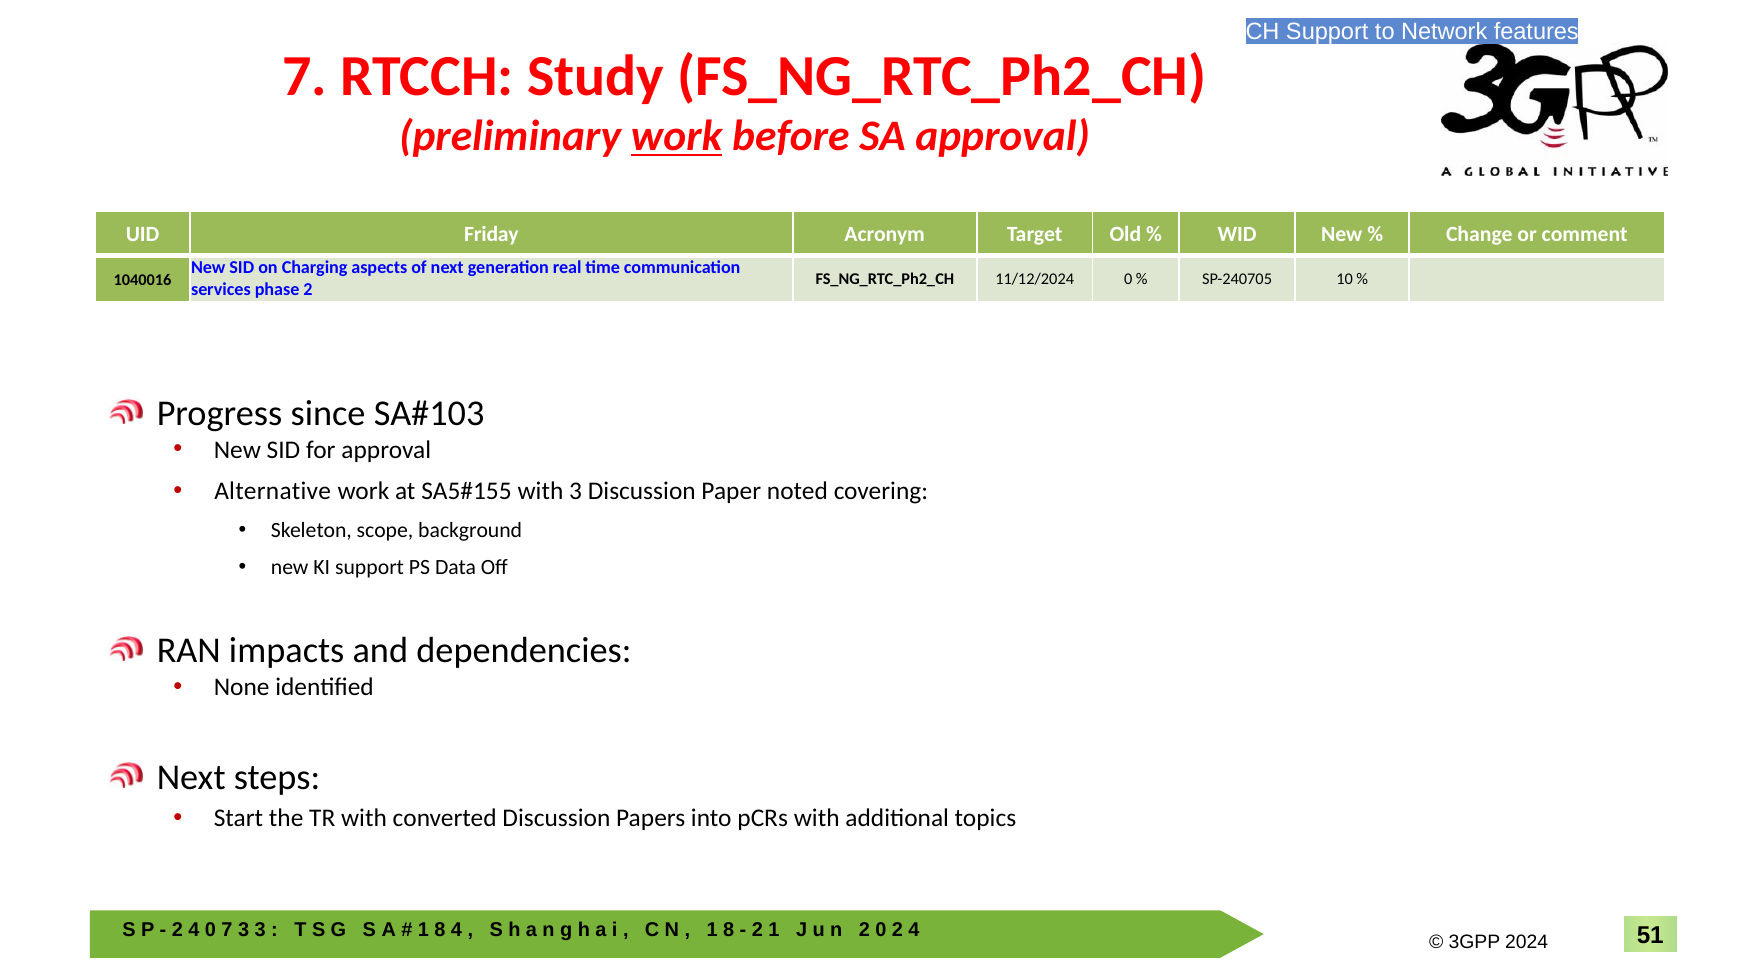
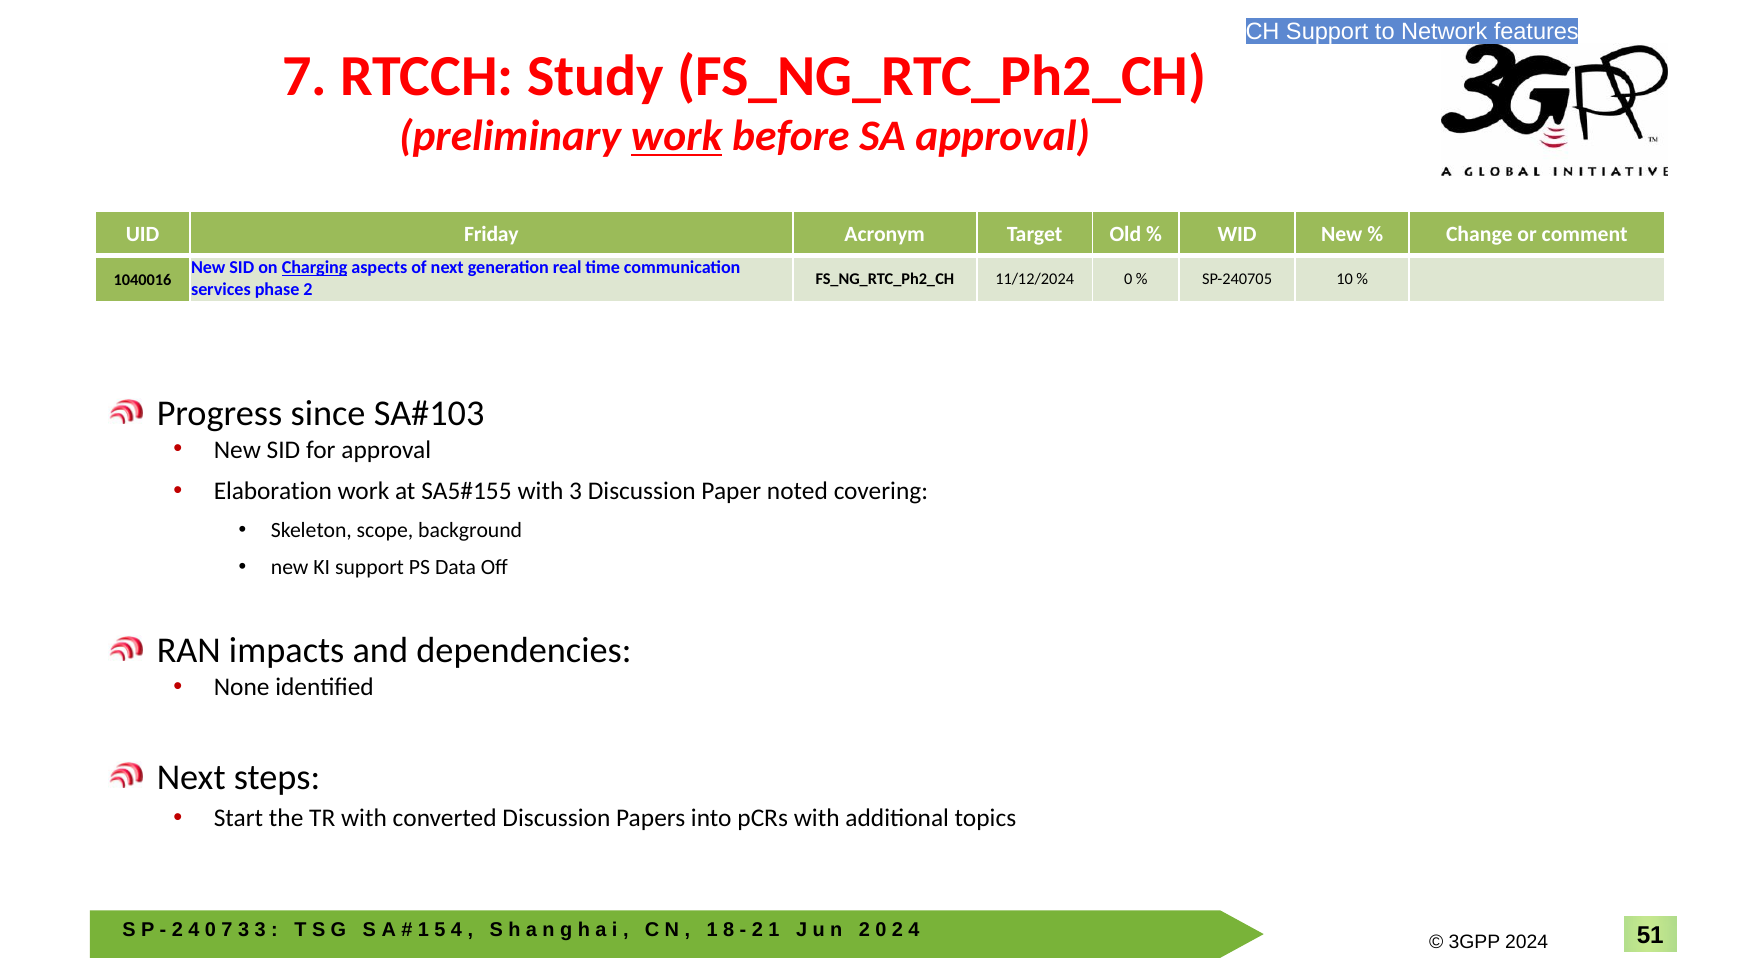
Charging underline: none -> present (315, 268)
Alternative: Alternative -> Elaboration (273, 491)
8: 8 -> 5 (440, 930)
